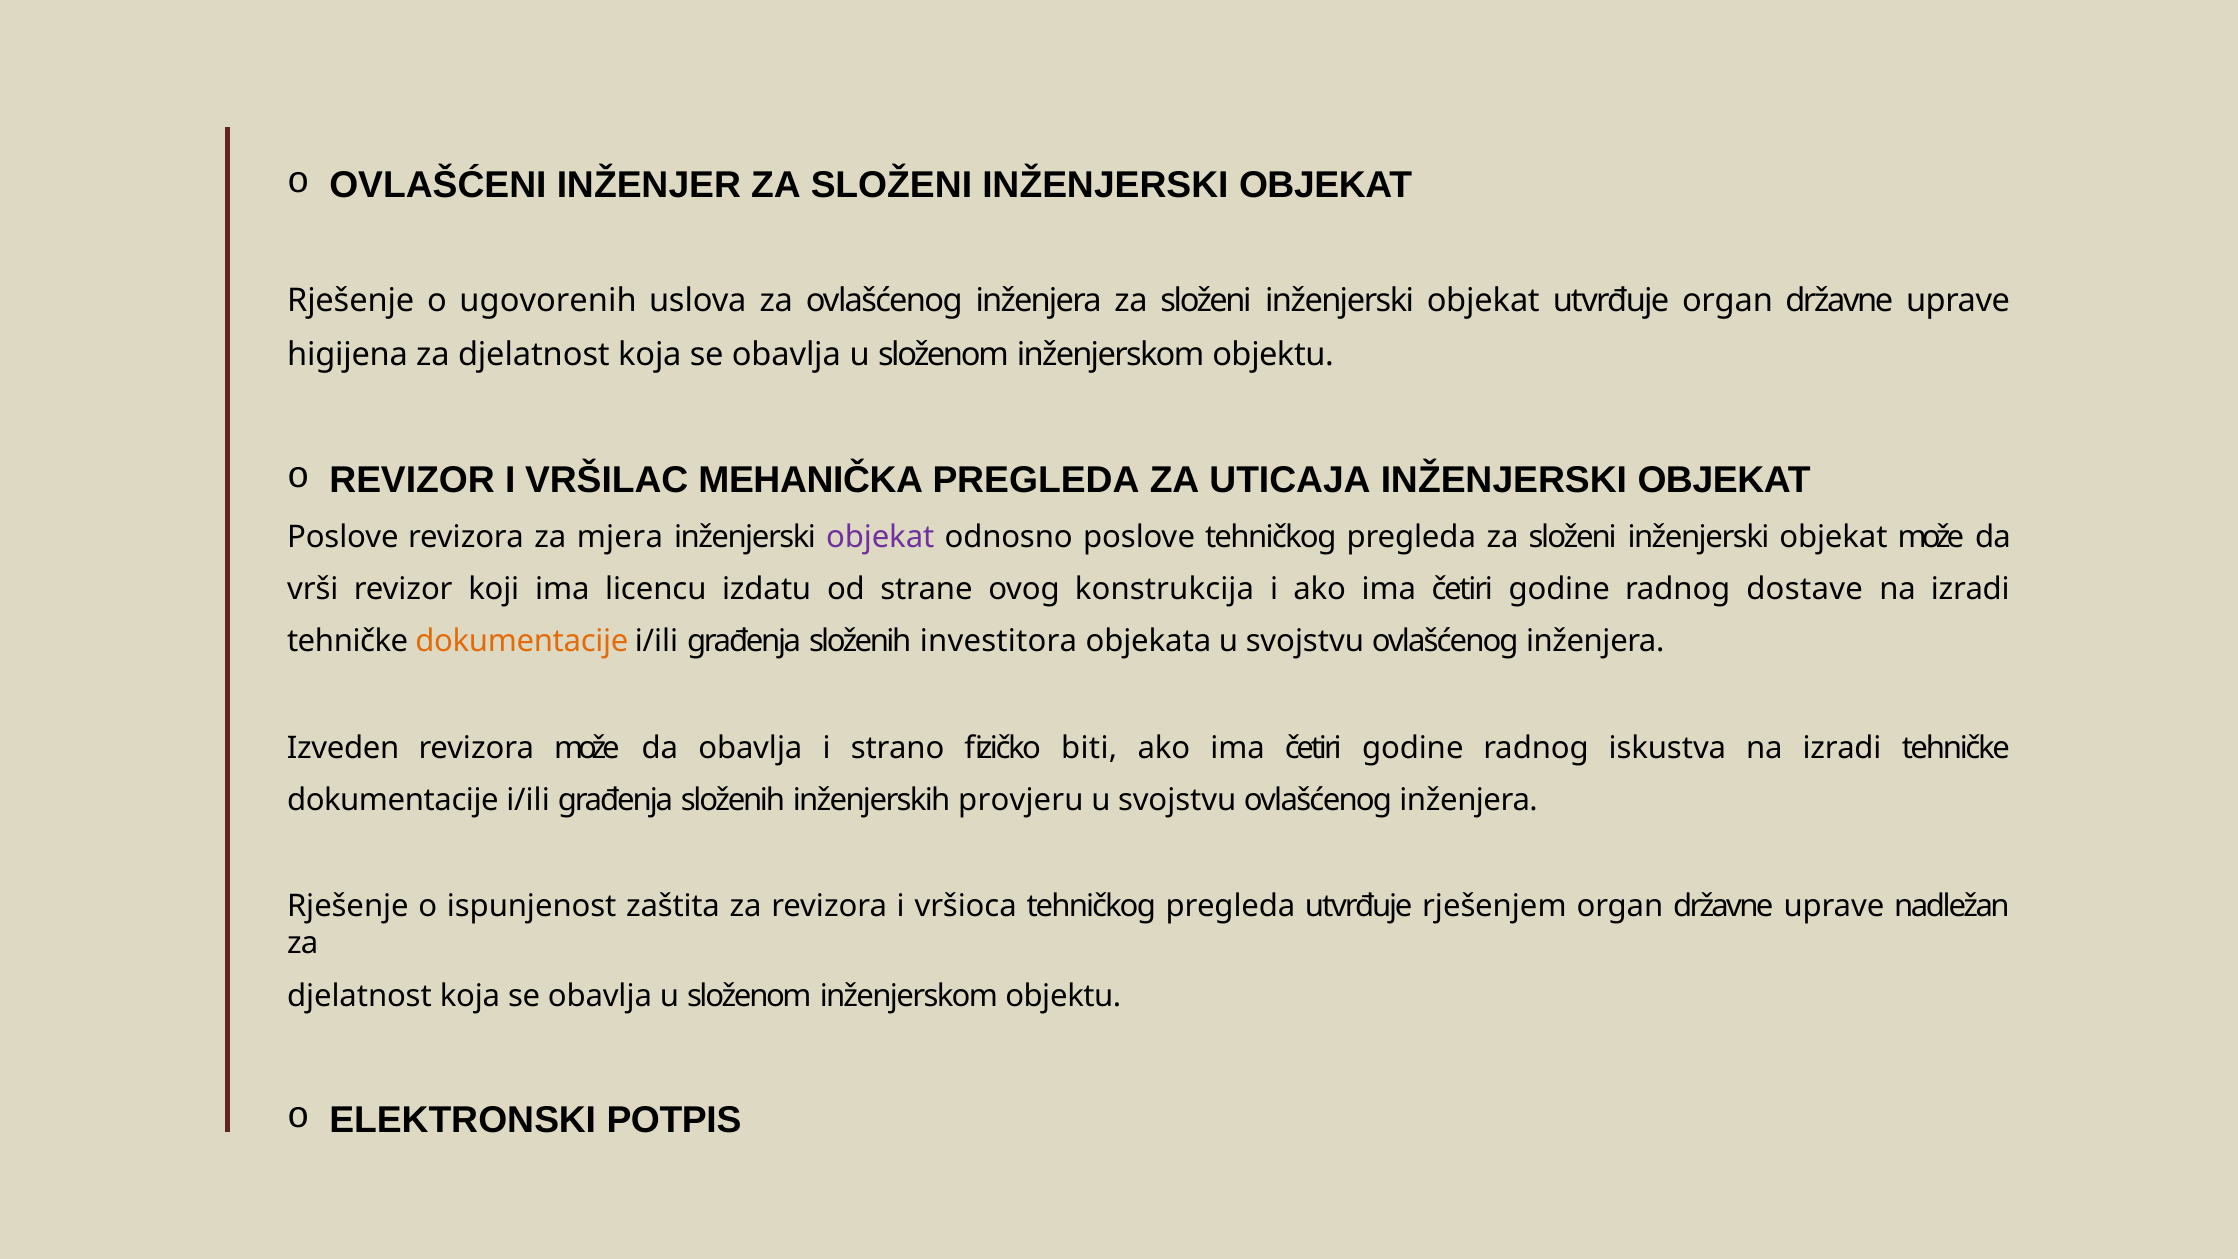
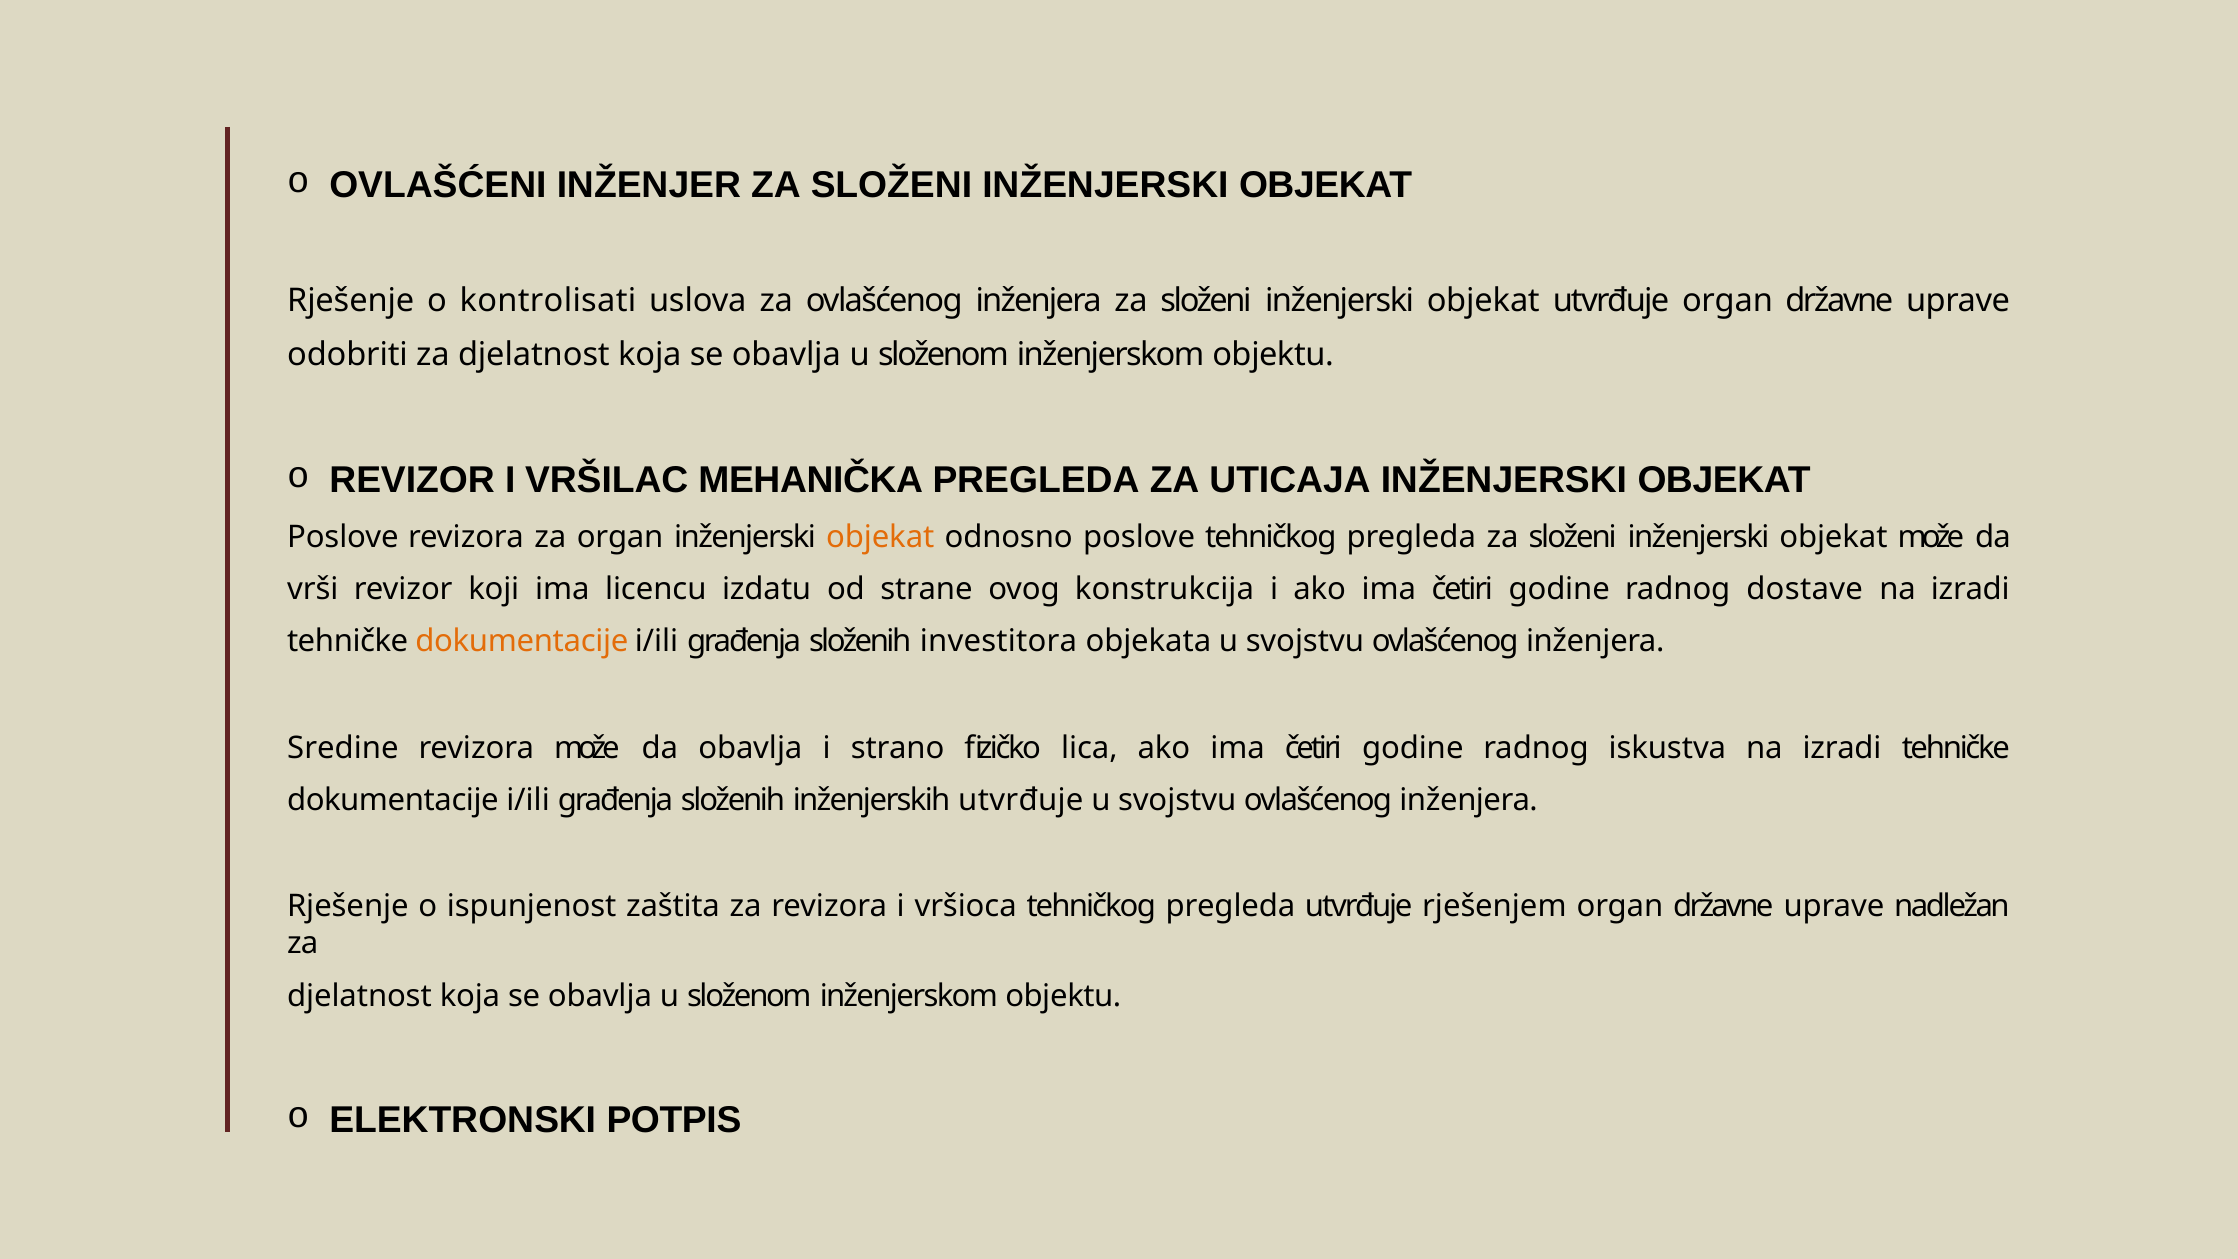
ugovorenih: ugovorenih -> kontrolisati (548, 300)
higijena: higijena -> odobriti (348, 355)
za mjera: mjera -> organ (620, 537)
objekat colour: purple -> orange (880, 537)
Izveden: Izveden -> Sredine (343, 748)
biti: biti -> lica (1089, 748)
inženjerskih provjeru: provjeru -> utvrđuje (1021, 800)
